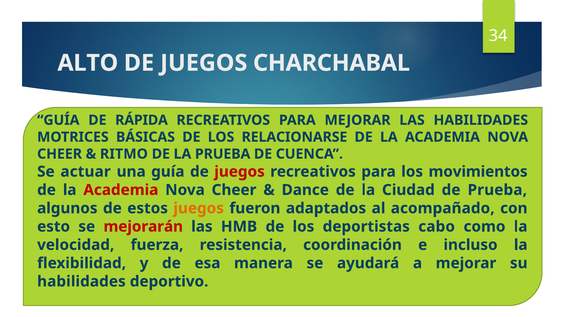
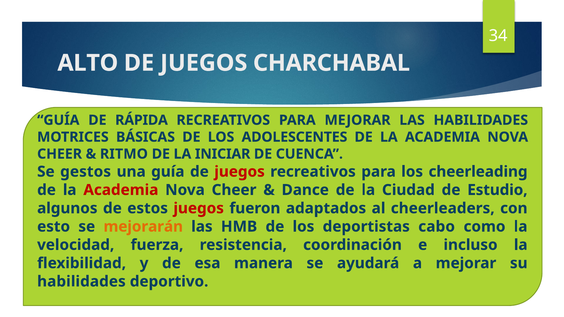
RELACIONARSE: RELACIONARSE -> ADOLESCENTES (294, 137)
LA PRUEBA: PRUEBA -> INICIAR (223, 154)
actuar: actuar -> gestos (86, 172)
movimientos: movimientos -> cheerleading (478, 172)
de Prueba: Prueba -> Estudio (497, 190)
juegos colour: orange -> red (199, 208)
acompañado: acompañado -> cheerleaders (443, 208)
mejorarán colour: red -> orange (143, 227)
